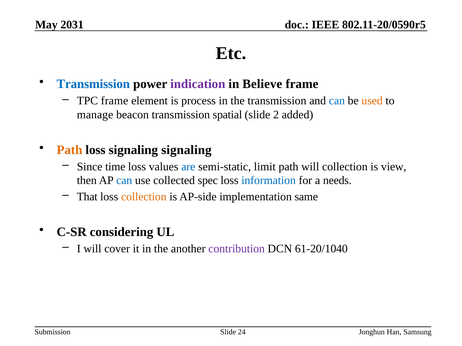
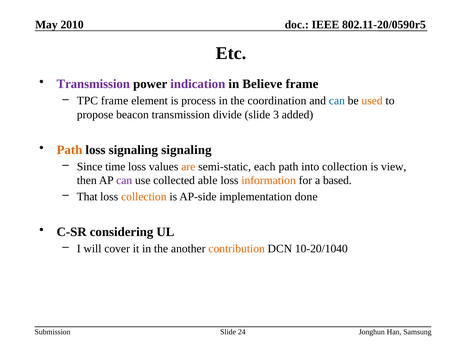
2031: 2031 -> 2010 (72, 25)
Transmission colour: blue -> purple (93, 84)
the transmission: transmission -> coordination (277, 101)
manage: manage -> propose (95, 115)
spatial: spatial -> divide (227, 115)
2: 2 -> 3 (276, 115)
are colour: blue -> orange (188, 167)
limit: limit -> each (265, 167)
path will: will -> into (310, 167)
can colour: blue -> purple (124, 181)
spec: spec -> able (208, 181)
information colour: blue -> orange (269, 181)
needs: needs -> based (337, 181)
same: same -> done (306, 197)
contribution colour: purple -> orange (237, 249)
61-20/1040: 61-20/1040 -> 10-20/1040 (321, 249)
